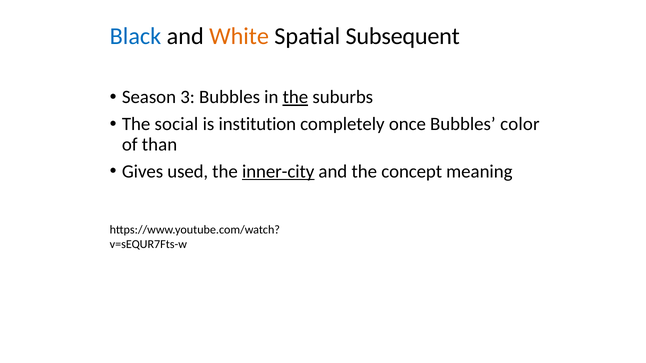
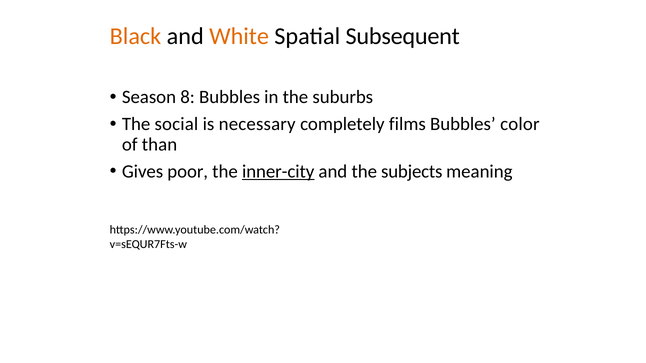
Black colour: blue -> orange (135, 37)
3: 3 -> 8 (188, 97)
the underline: present -> none (295, 97)
institution: institution -> necessary (257, 124)
once: once -> films (407, 124)
used: used -> poor (188, 172)
concept: concept -> subjects (412, 172)
